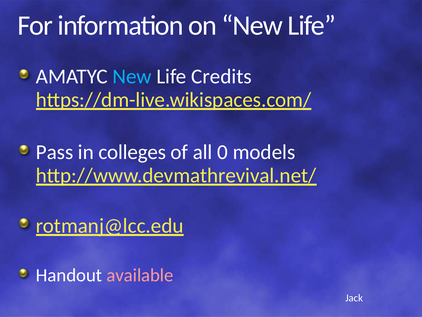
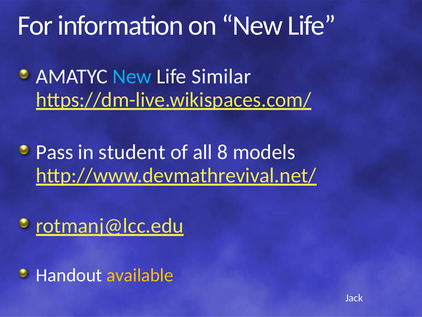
Credits: Credits -> Similar (221, 76)
colleges: colleges -> student (132, 152)
0: 0 -> 8 (223, 152)
available colour: pink -> yellow (140, 275)
